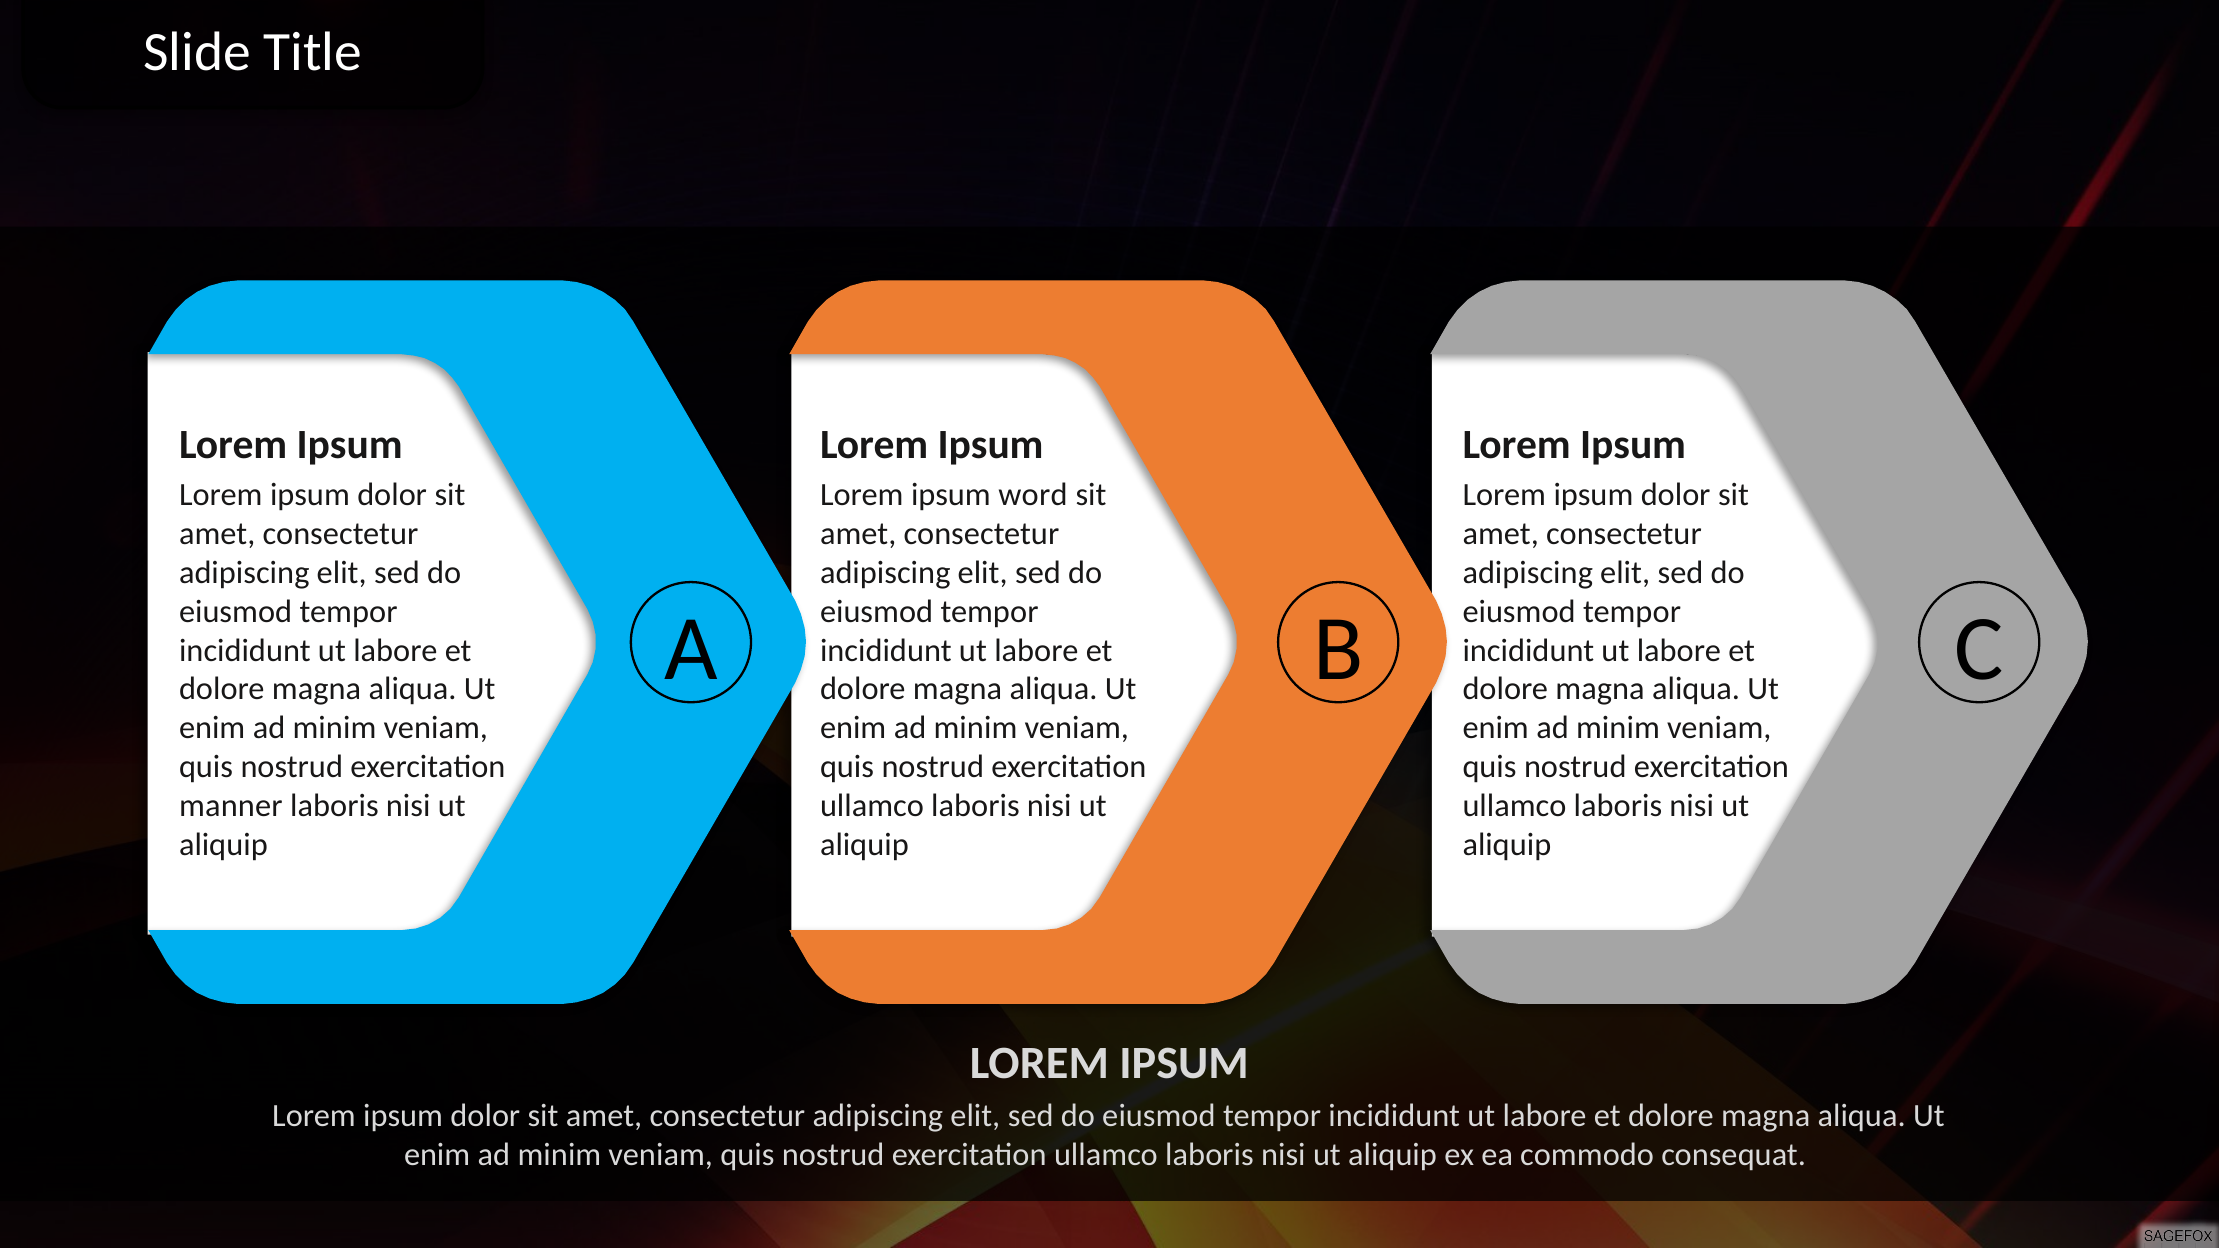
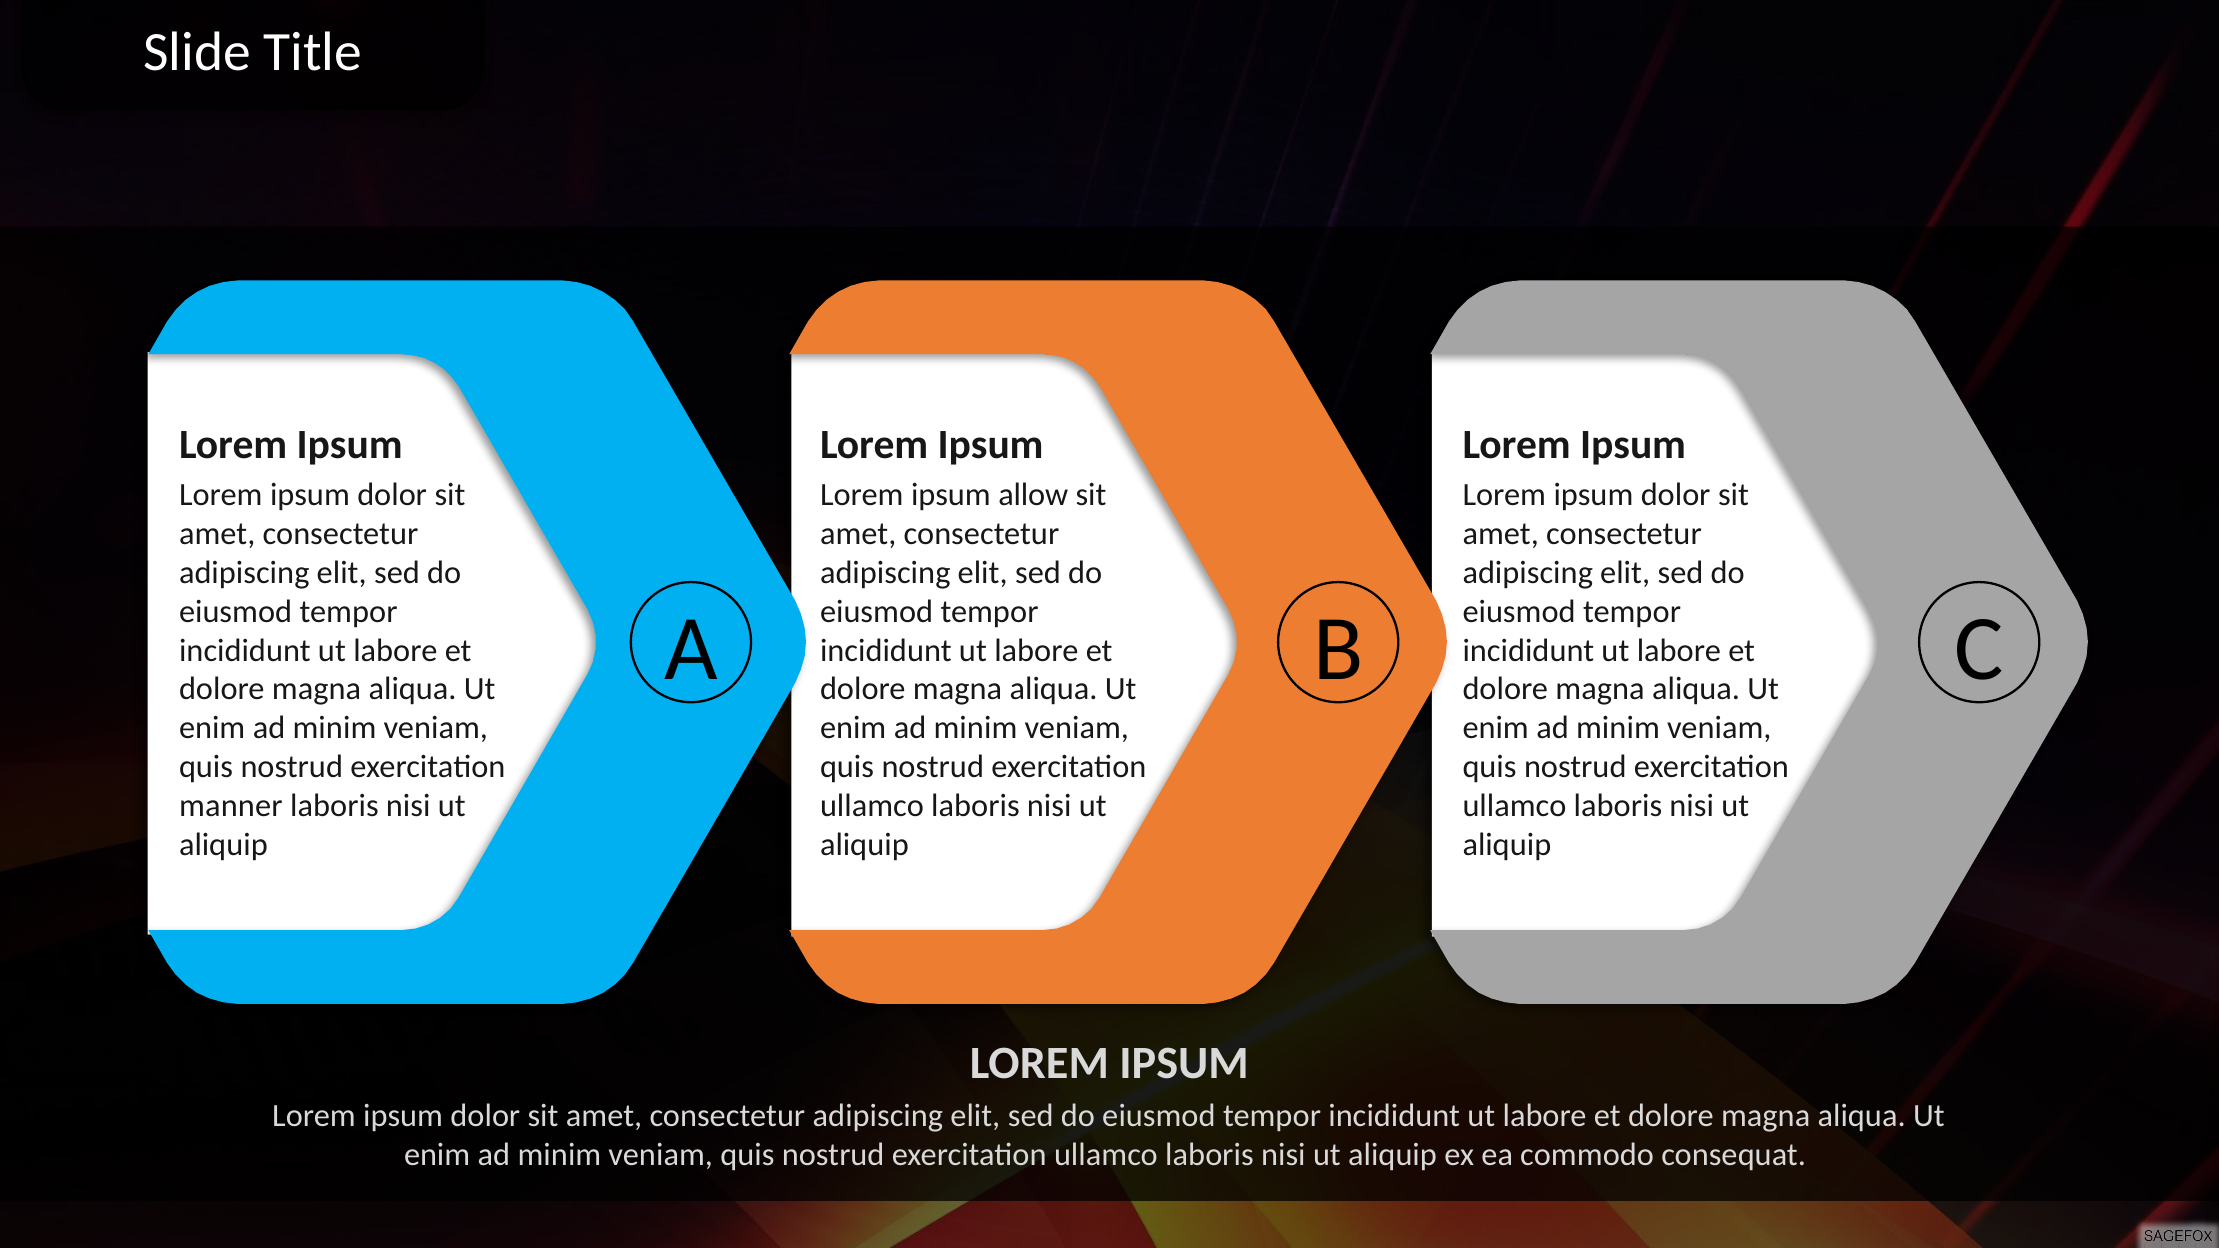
word: word -> allow (1033, 495)
